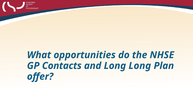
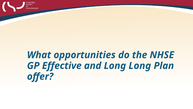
Contacts: Contacts -> Effective (62, 65)
